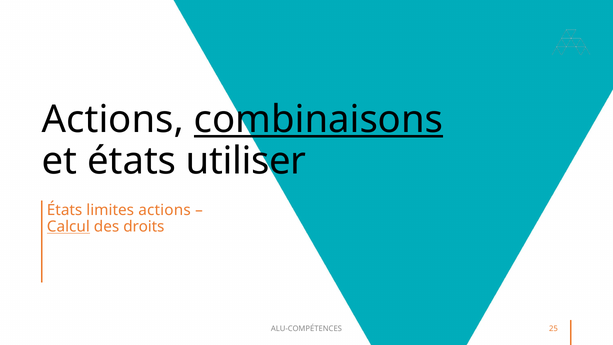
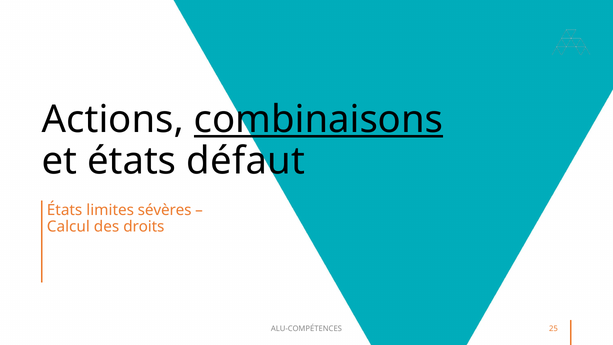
utiliser: utiliser -> défaut (246, 161)
limites actions: actions -> sévères (165, 210)
Calcul underline: present -> none (68, 227)
